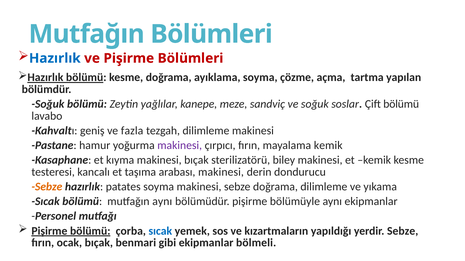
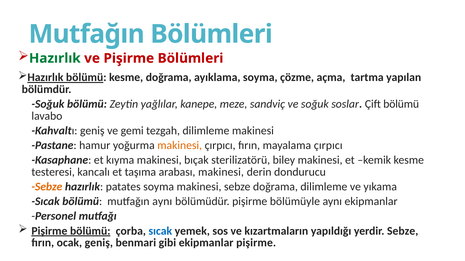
Hazırlık colour: blue -> green (55, 58)
fazla: fazla -> gemi (132, 131)
makinesi colour: purple -> orange (180, 146)
mayalama kemik: kemik -> çırpıcı (328, 146)
ocak bıçak: bıçak -> geniş (99, 243)
ekipmanlar bölmeli: bölmeli -> pişirme (256, 243)
